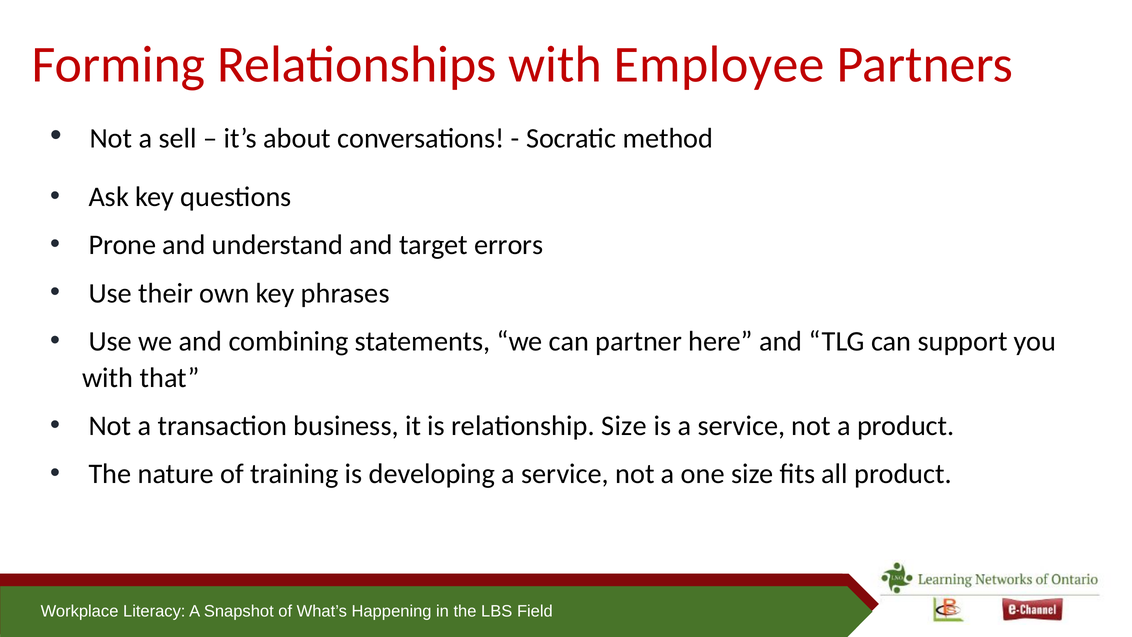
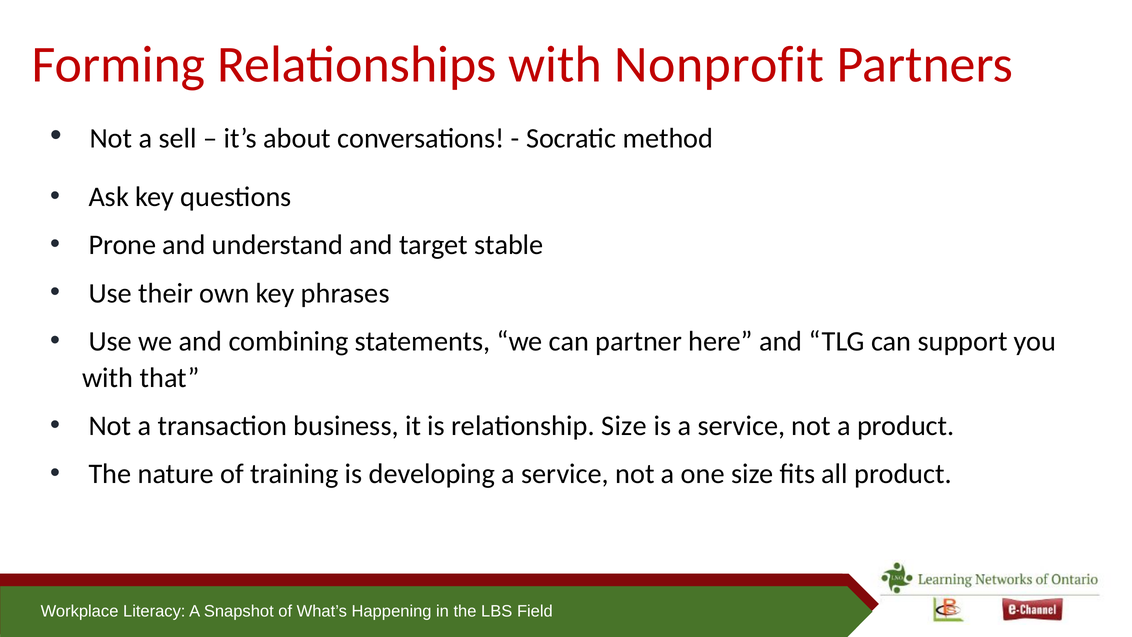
Employee: Employee -> Nonprofit (719, 65)
errors: errors -> stable (509, 245)
